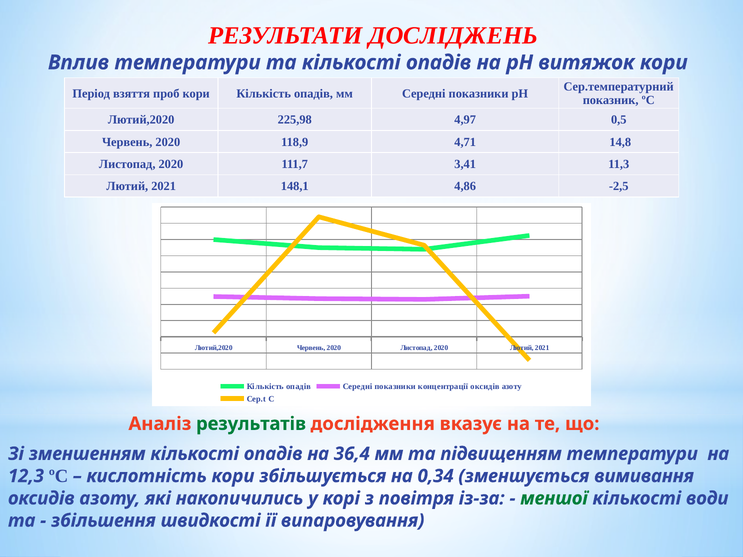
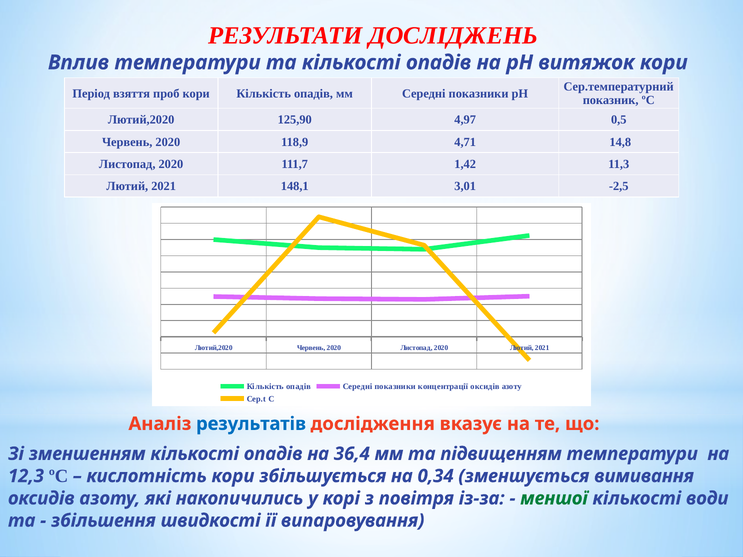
225,98: 225,98 -> 125,90 (295, 120)
3,41: 3,41 -> 1,42 (465, 164)
4,86: 4,86 -> 3,01 (465, 186)
результатів colour: green -> blue (251, 424)
